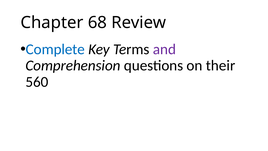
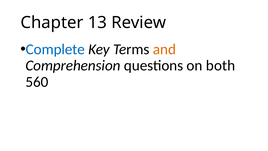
68: 68 -> 13 (97, 22)
and colour: purple -> orange (164, 49)
their: their -> both (221, 65)
